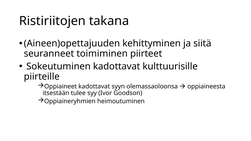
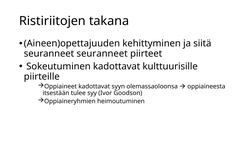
seuranneet toimiminen: toimiminen -> seuranneet (102, 54)
